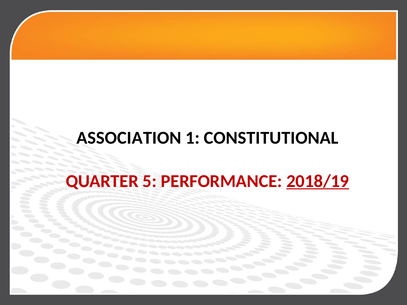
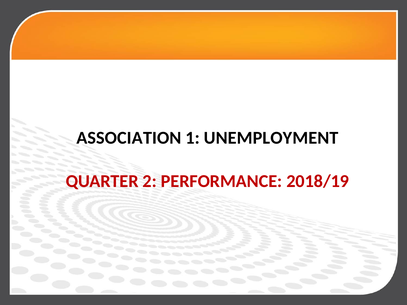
CONSTITUTIONAL: CONSTITUTIONAL -> UNEMPLOYMENT (271, 138)
5: 5 -> 2 (150, 181)
2018/19 underline: present -> none (318, 181)
